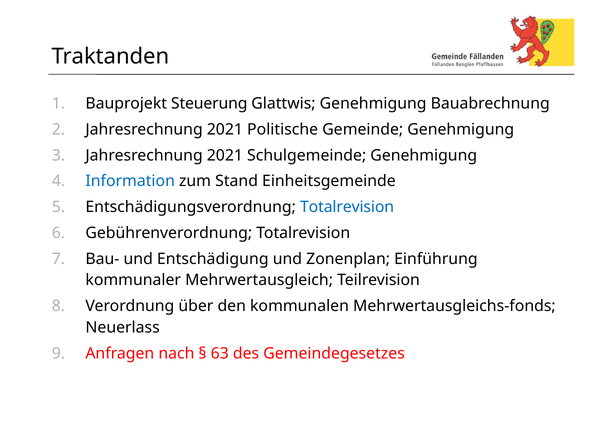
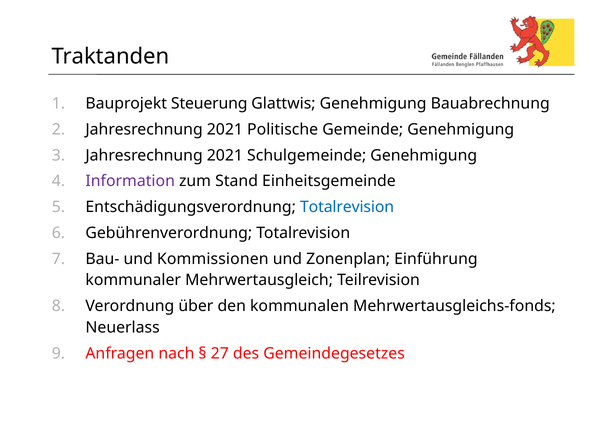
Information colour: blue -> purple (130, 181)
Entschädigung: Entschädigung -> Kommissionen (213, 259)
63: 63 -> 27 (220, 354)
